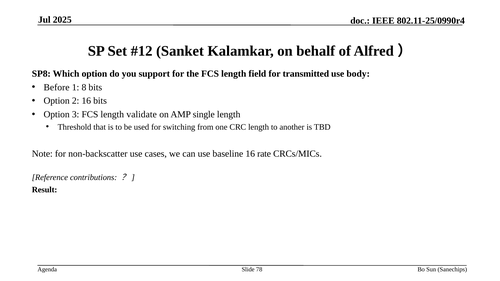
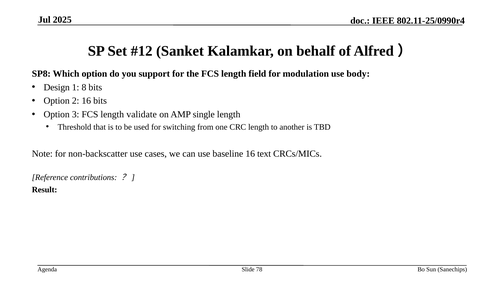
transmitted: transmitted -> modulation (306, 74)
Before: Before -> Design (57, 87)
rate: rate -> text (264, 154)
